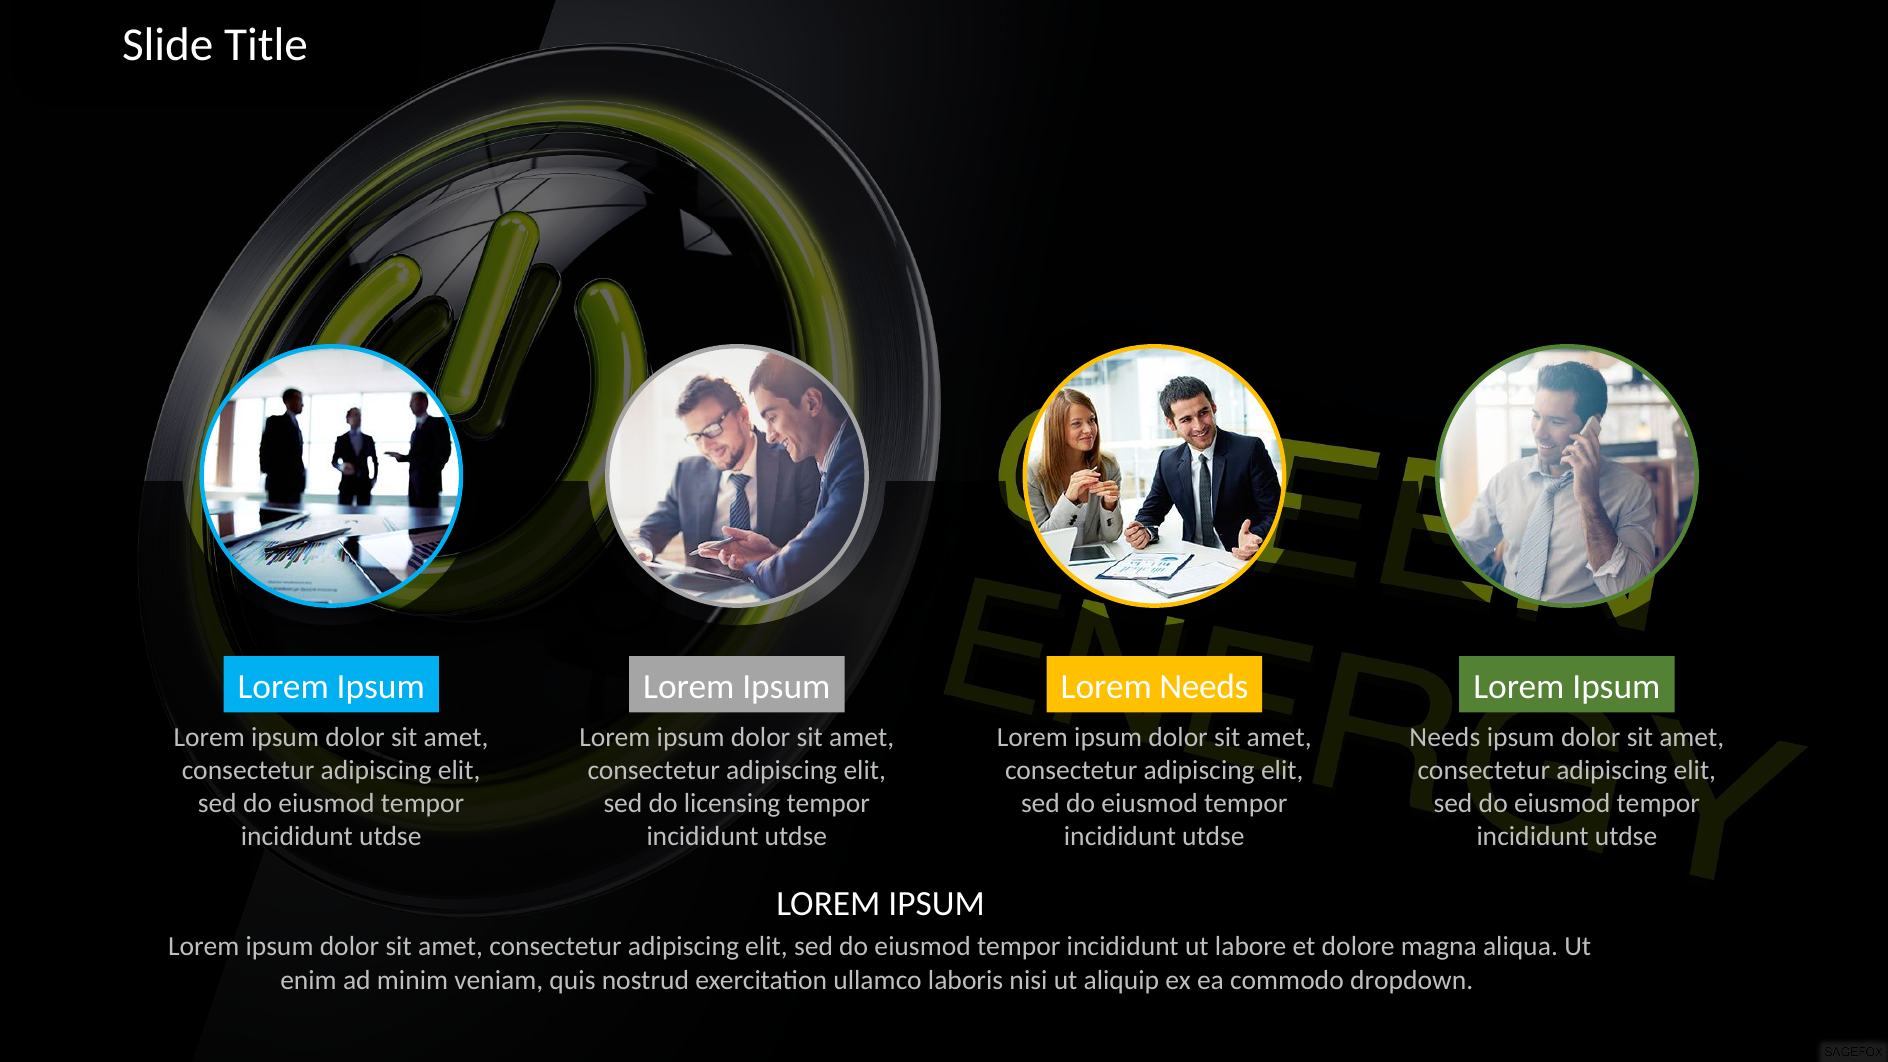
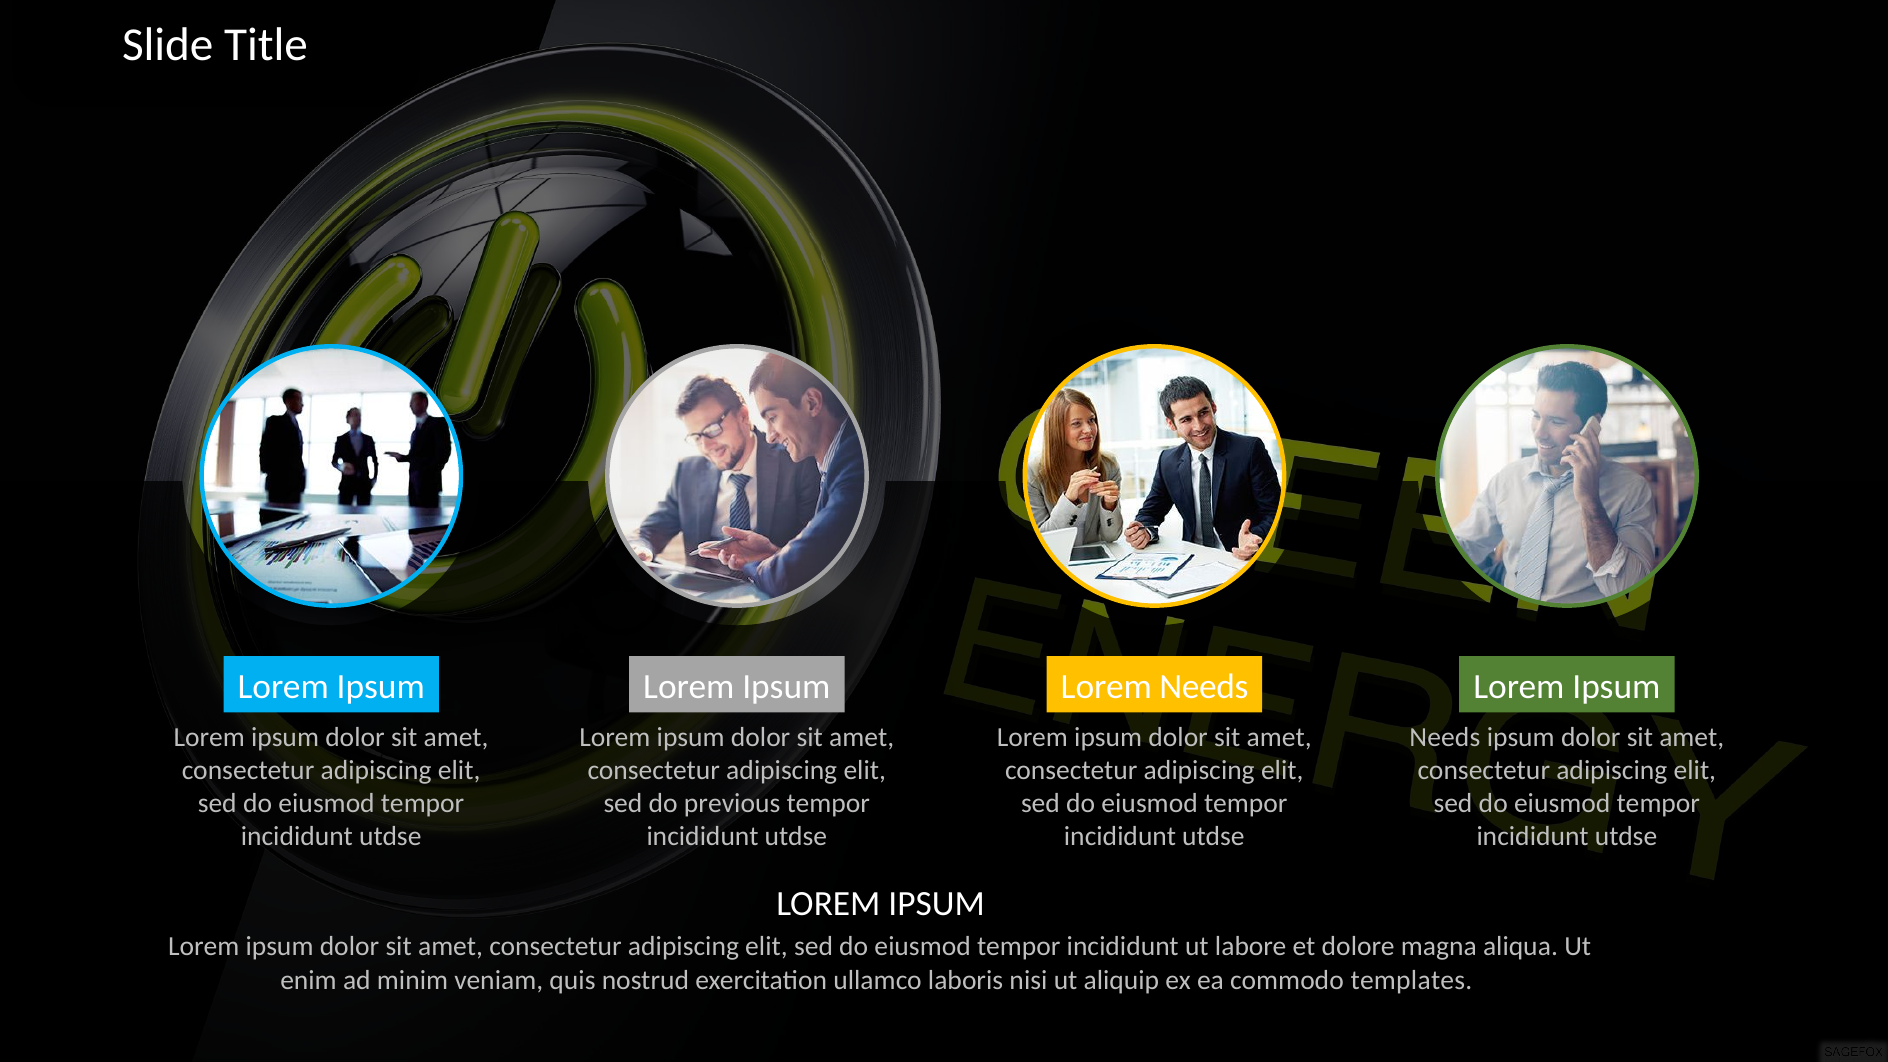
licensing: licensing -> previous (732, 804)
dropdown: dropdown -> templates (1411, 980)
